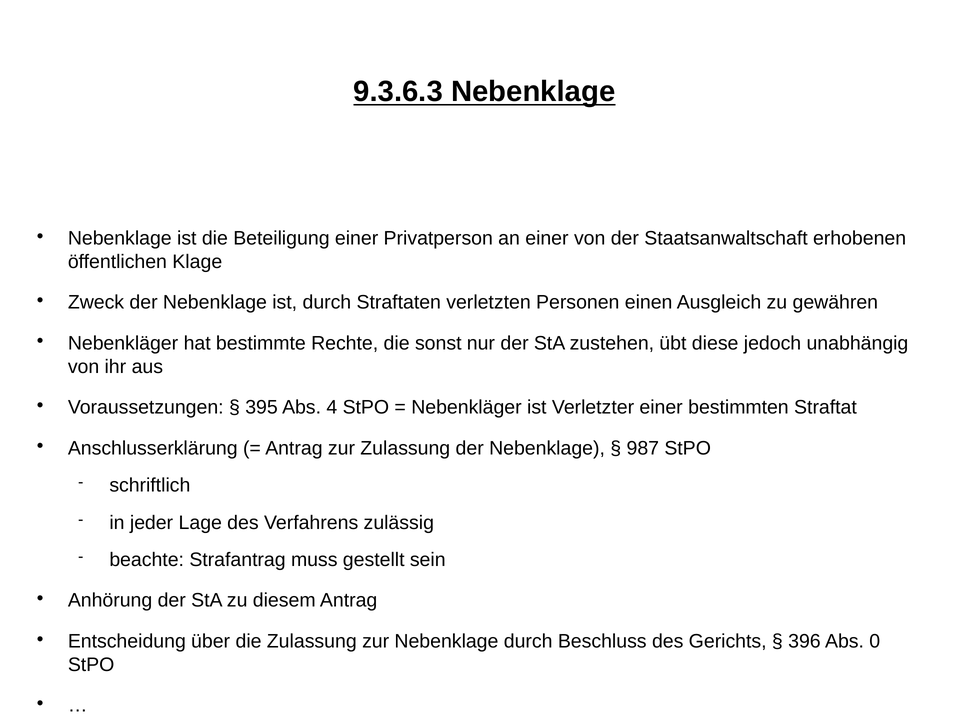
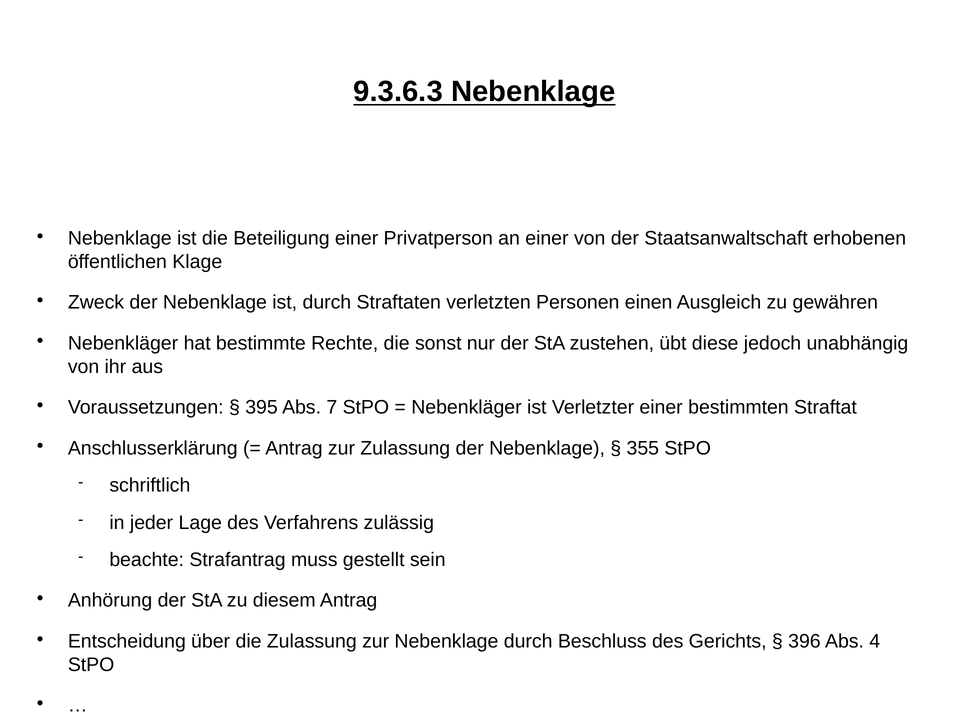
4: 4 -> 7 (332, 407)
987: 987 -> 355 (643, 448)
0: 0 -> 4 (875, 641)
